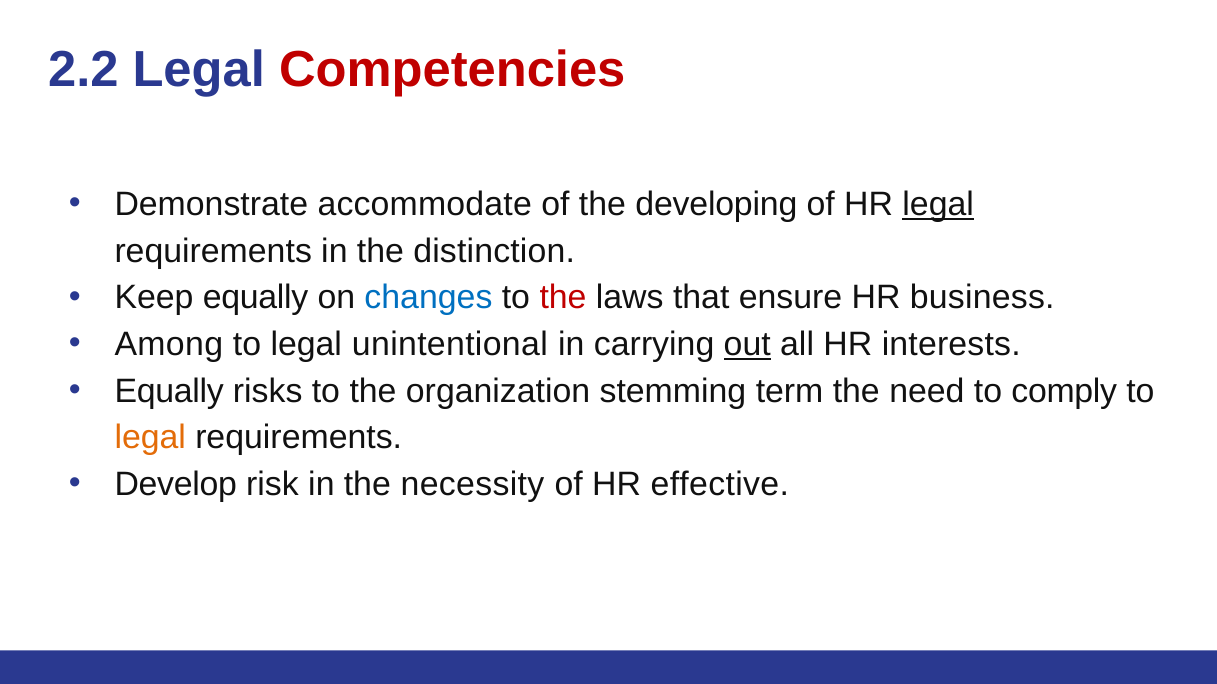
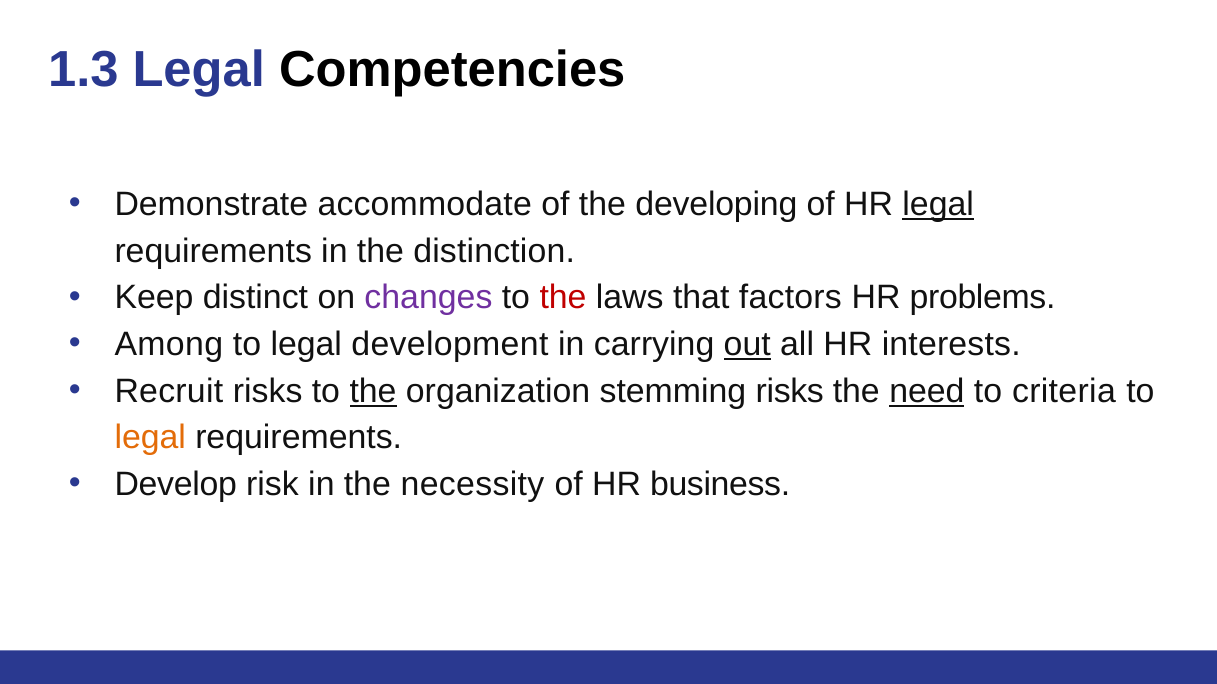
2.2: 2.2 -> 1.3 (83, 70)
Competencies colour: red -> black (452, 70)
Keep equally: equally -> distinct (255, 298)
changes colour: blue -> purple (428, 298)
ensure: ensure -> factors (790, 298)
business: business -> problems (983, 298)
unintentional: unintentional -> development (450, 345)
Equally: Equally -> Recruit (169, 392)
the underline: none -> present (373, 392)
stemming term: term -> risks (790, 392)
need underline: none -> present (927, 392)
comply: comply -> criteria (1064, 392)
effective: effective -> business (720, 485)
